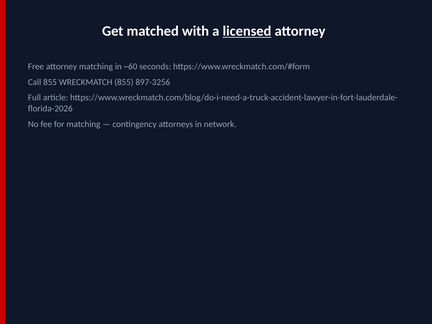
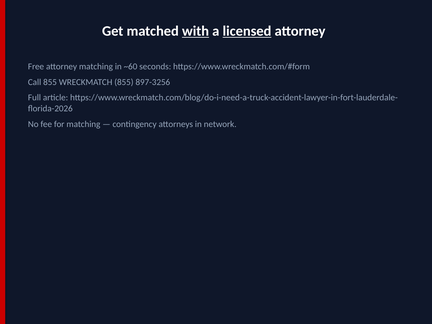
with underline: none -> present (196, 31)
